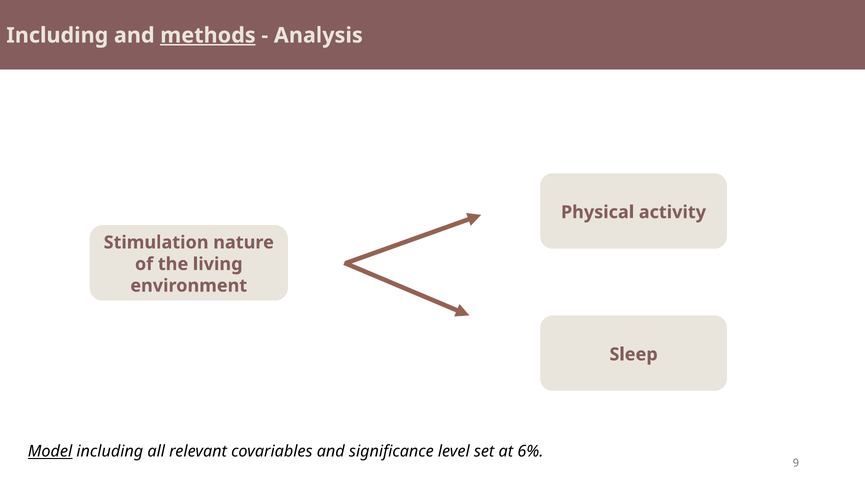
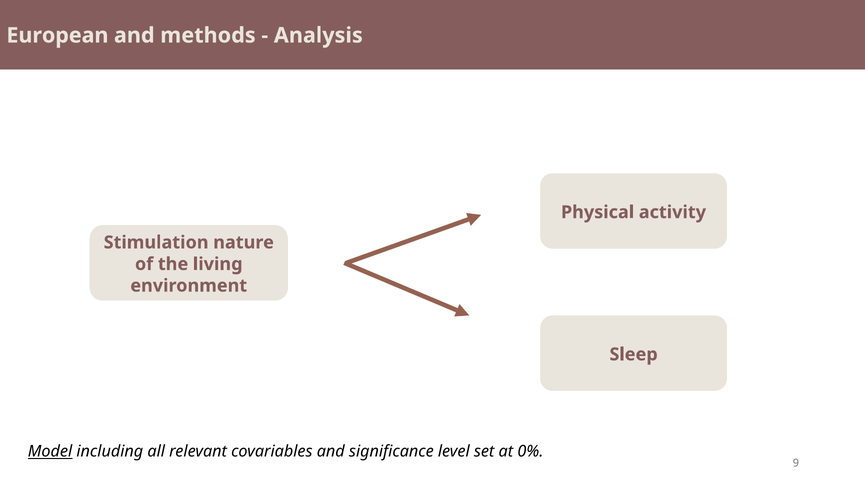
Including: Including -> European (57, 35)
methods underline: present -> none (208, 35)
6%: 6% -> 0% (530, 452)
